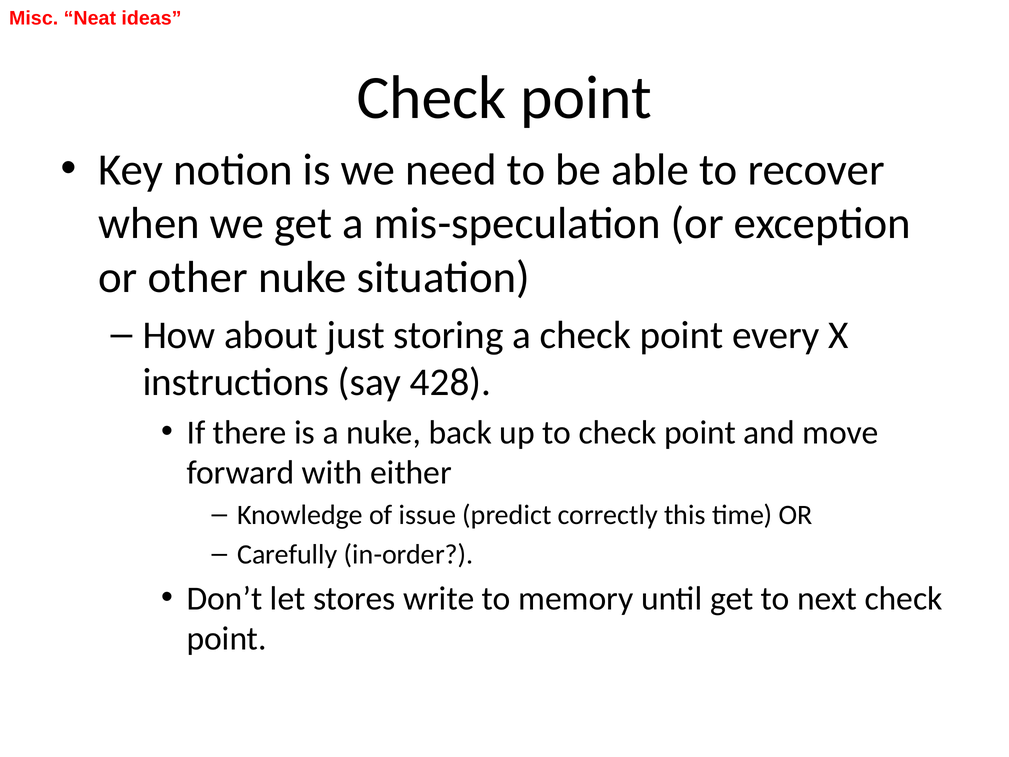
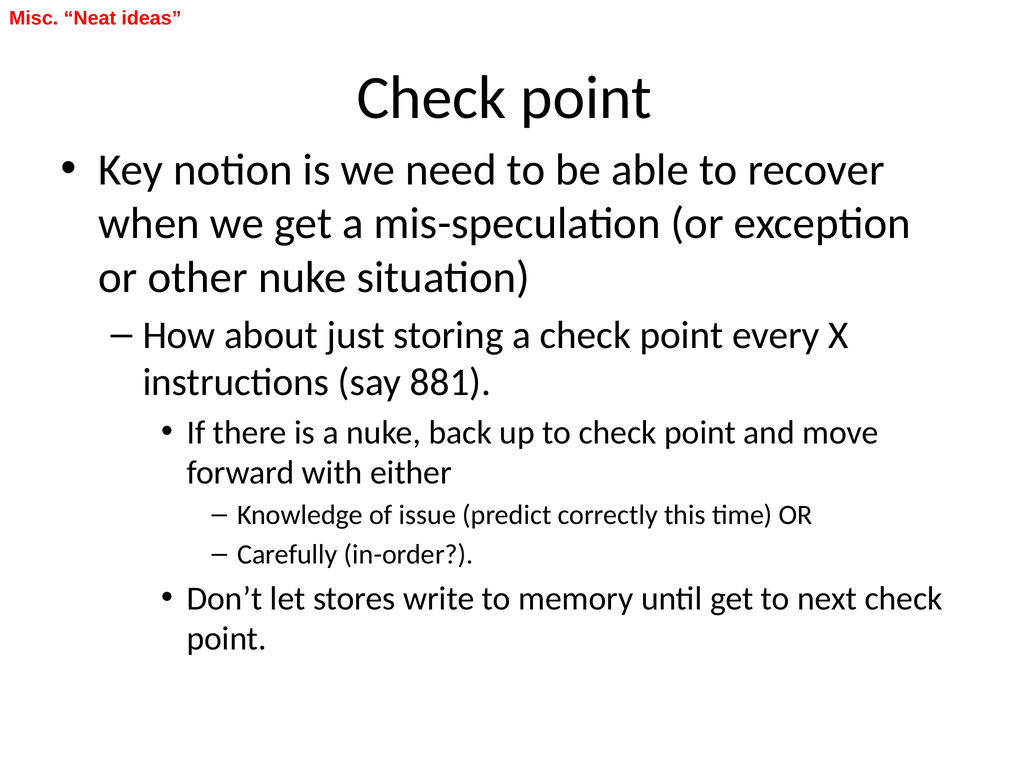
428: 428 -> 881 (450, 382)
